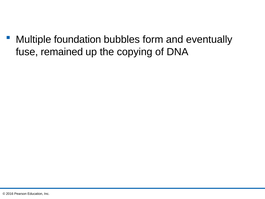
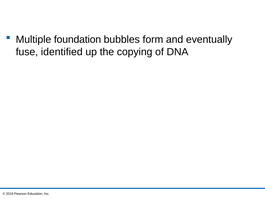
remained: remained -> identified (62, 52)
